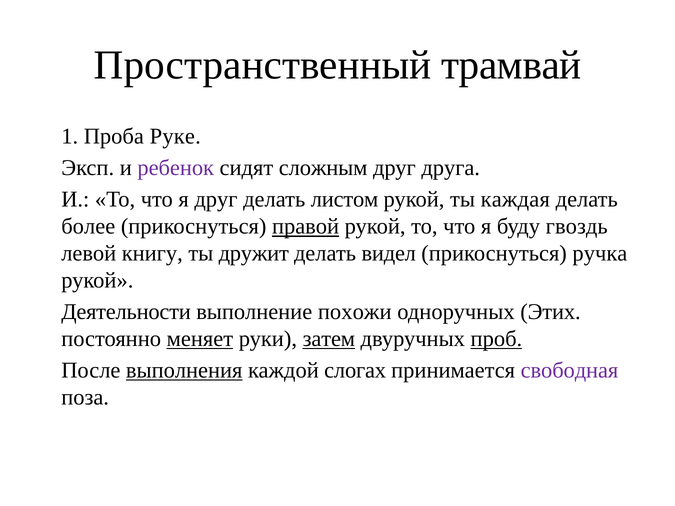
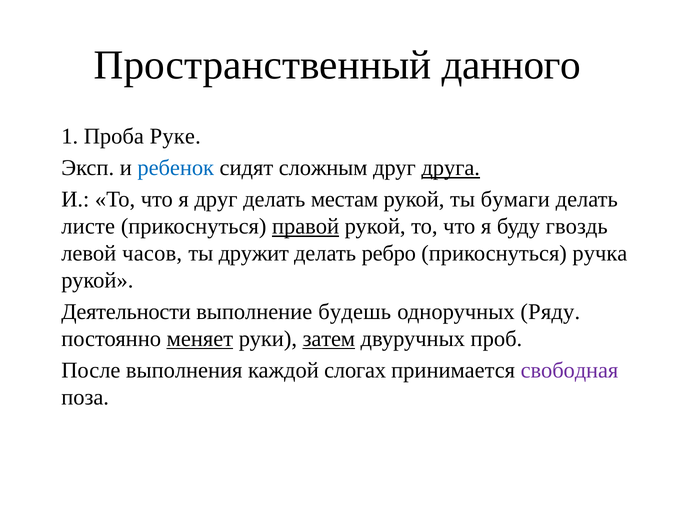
трамвай: трамвай -> данного (511, 65)
ребенок colour: purple -> blue (176, 168)
друга underline: none -> present (451, 168)
листом: листом -> местам (345, 200)
каждая: каждая -> бумаги (515, 200)
более: более -> листе (88, 227)
книгу: книгу -> часов (152, 254)
видел: видел -> ребро (389, 254)
похожи: похожи -> будешь (355, 312)
Этих: Этих -> Ряду (550, 312)
проб underline: present -> none (496, 339)
выполнения underline: present -> none (184, 371)
